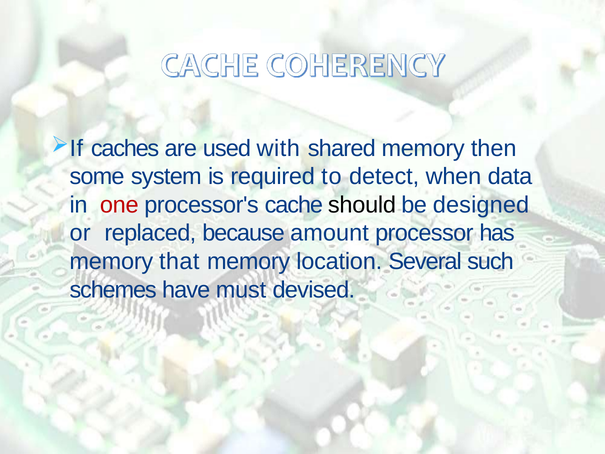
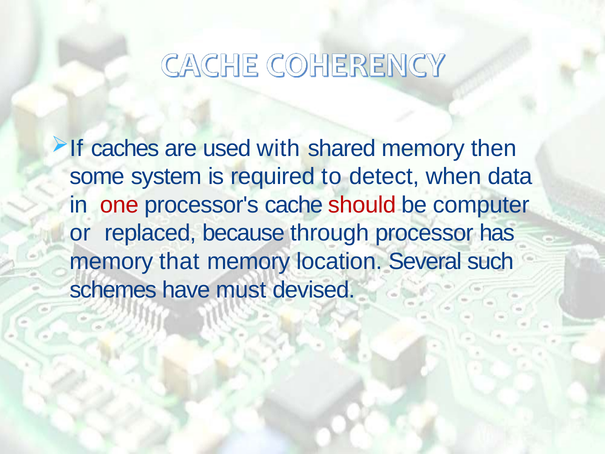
should colour: black -> red (362, 205)
designed: designed -> computer (481, 205)
amount: amount -> through (330, 233)
